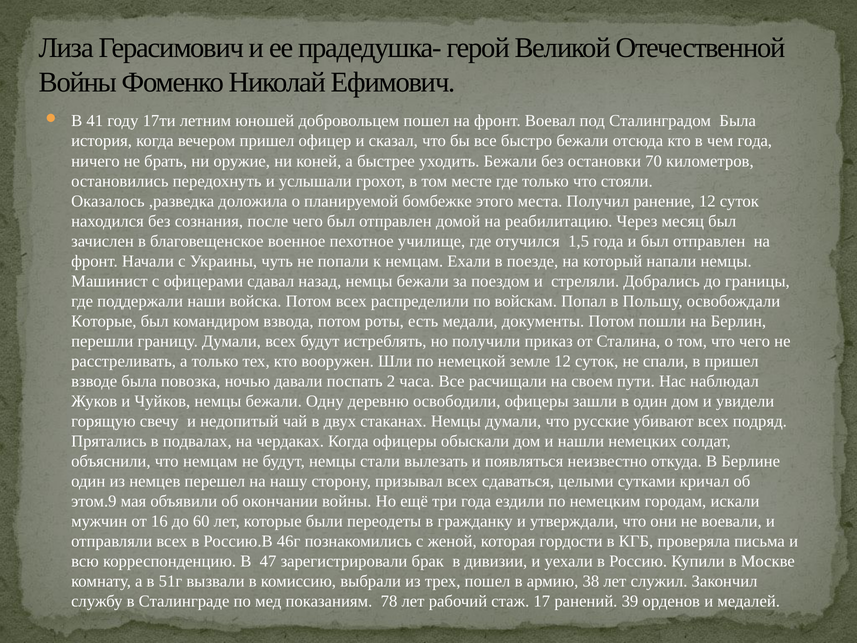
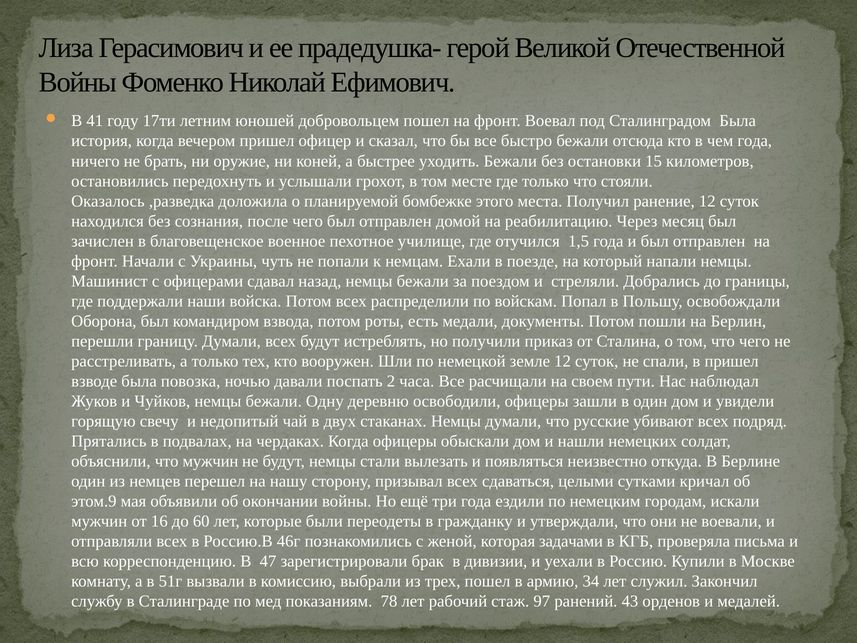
70: 70 -> 15 (654, 161)
Которые: Которые -> Оборона (104, 321)
что немцам: немцам -> мужчин (210, 461)
гордости: гордости -> задачами (571, 541)
38: 38 -> 34 (591, 581)
17: 17 -> 97 (542, 601)
39: 39 -> 43 (630, 601)
